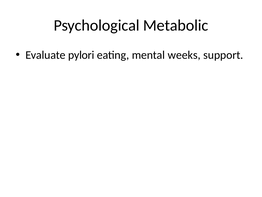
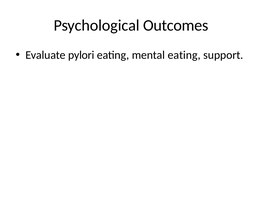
Metabolic: Metabolic -> Outcomes (176, 25)
mental weeks: weeks -> eating (184, 55)
